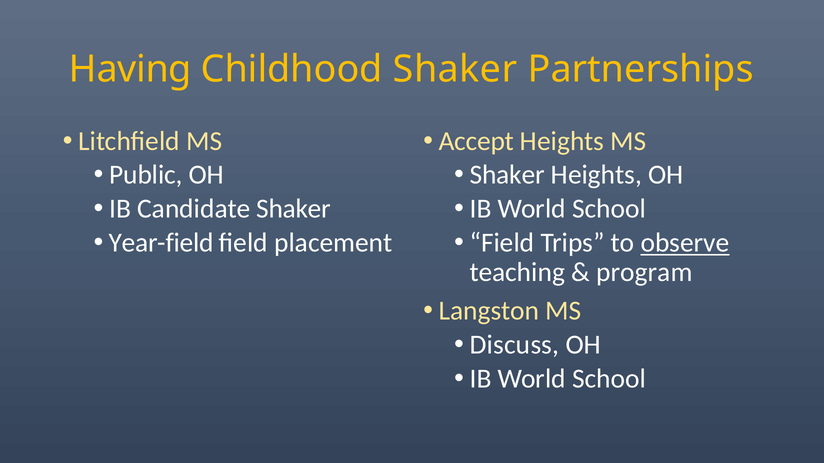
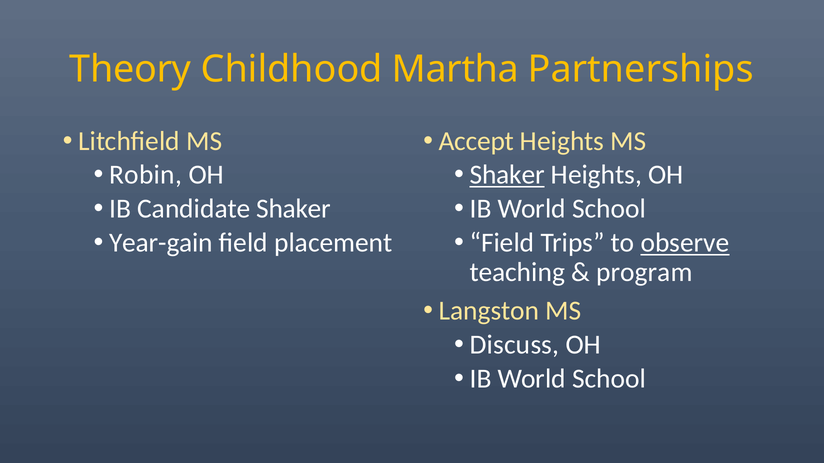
Having: Having -> Theory (130, 69)
Childhood Shaker: Shaker -> Martha (455, 69)
Public: Public -> Robin (146, 175)
Shaker underline: none -> present (507, 175)
Year-field: Year-field -> Year-gain (161, 243)
